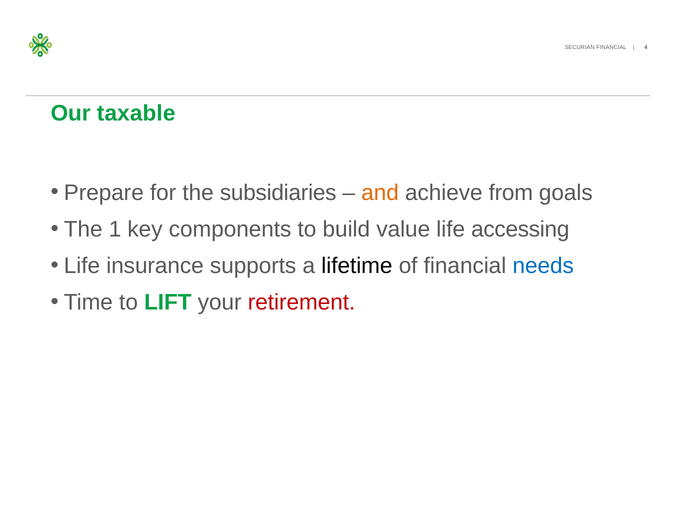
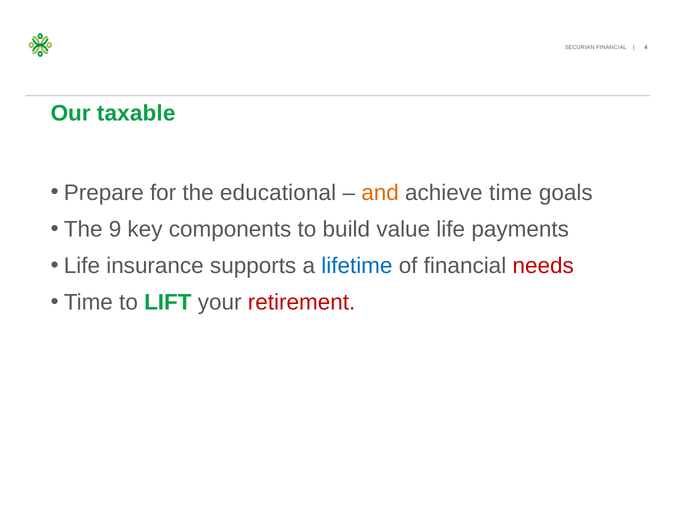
subsidiaries: subsidiaries -> educational (278, 193)
achieve from: from -> time (511, 193)
1: 1 -> 9 (115, 229)
accessing: accessing -> payments (520, 229)
lifetime colour: black -> blue (357, 266)
needs colour: blue -> red (543, 266)
